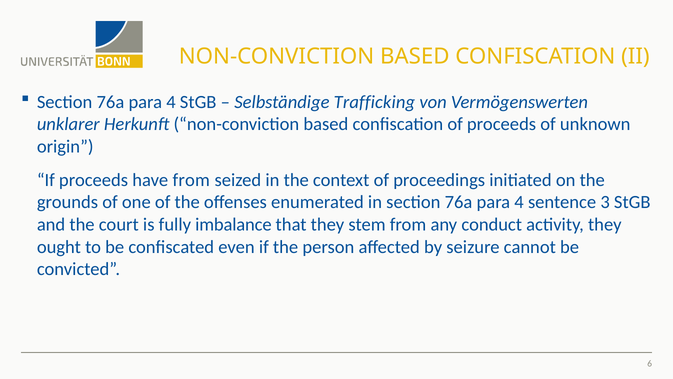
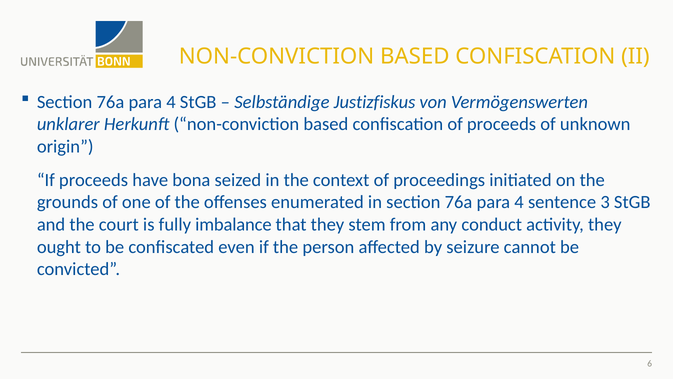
Trafficking: Trafficking -> Justizfiskus (375, 102)
have from: from -> bona (191, 180)
